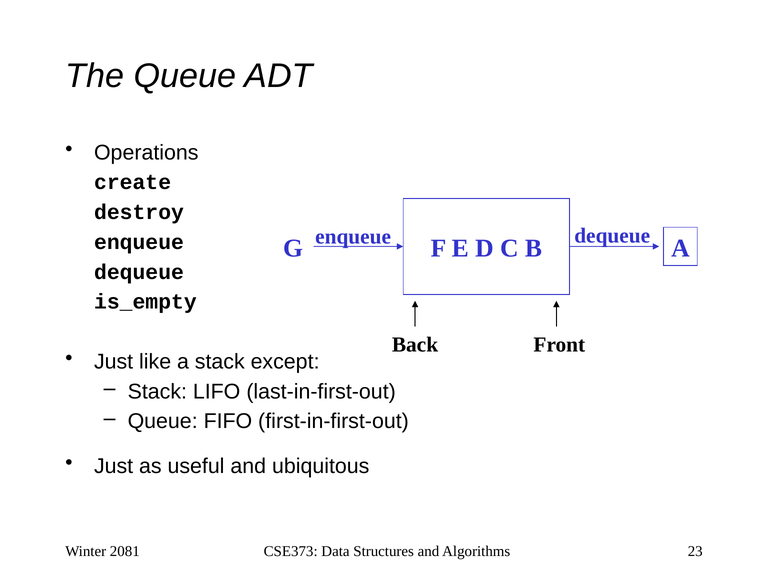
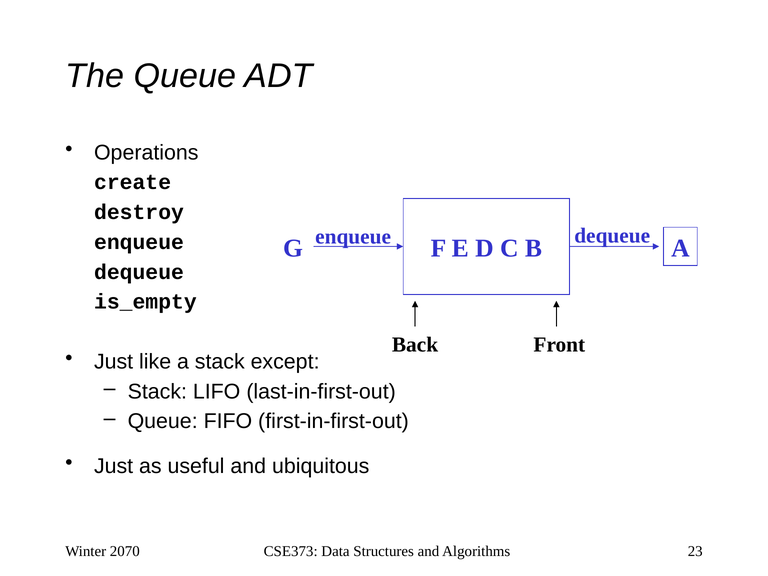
2081: 2081 -> 2070 (125, 551)
